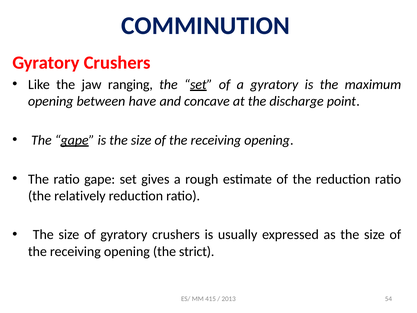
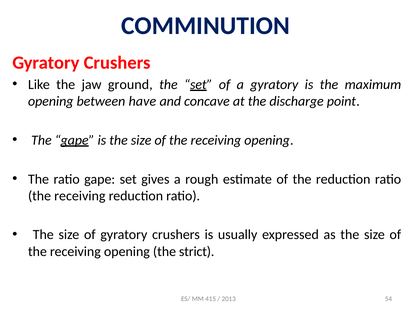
ranging: ranging -> ground (130, 84)
relatively: relatively -> receiving (80, 196)
